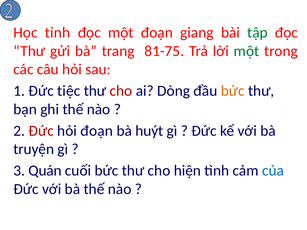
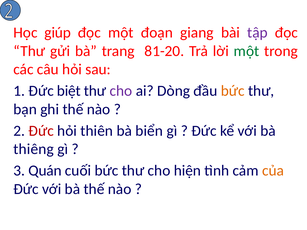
tỉnh: tỉnh -> giúp (58, 33)
tập colour: green -> purple (257, 33)
81-75: 81-75 -> 81-20 (164, 51)
tiệc: tiệc -> biệt (69, 91)
cho colour: red -> purple (121, 91)
hỏi đoạn: đoạn -> thiên (97, 131)
huýt: huýt -> biển (149, 131)
truyện: truyện -> thiêng (34, 149)
của colour: blue -> orange (273, 171)
